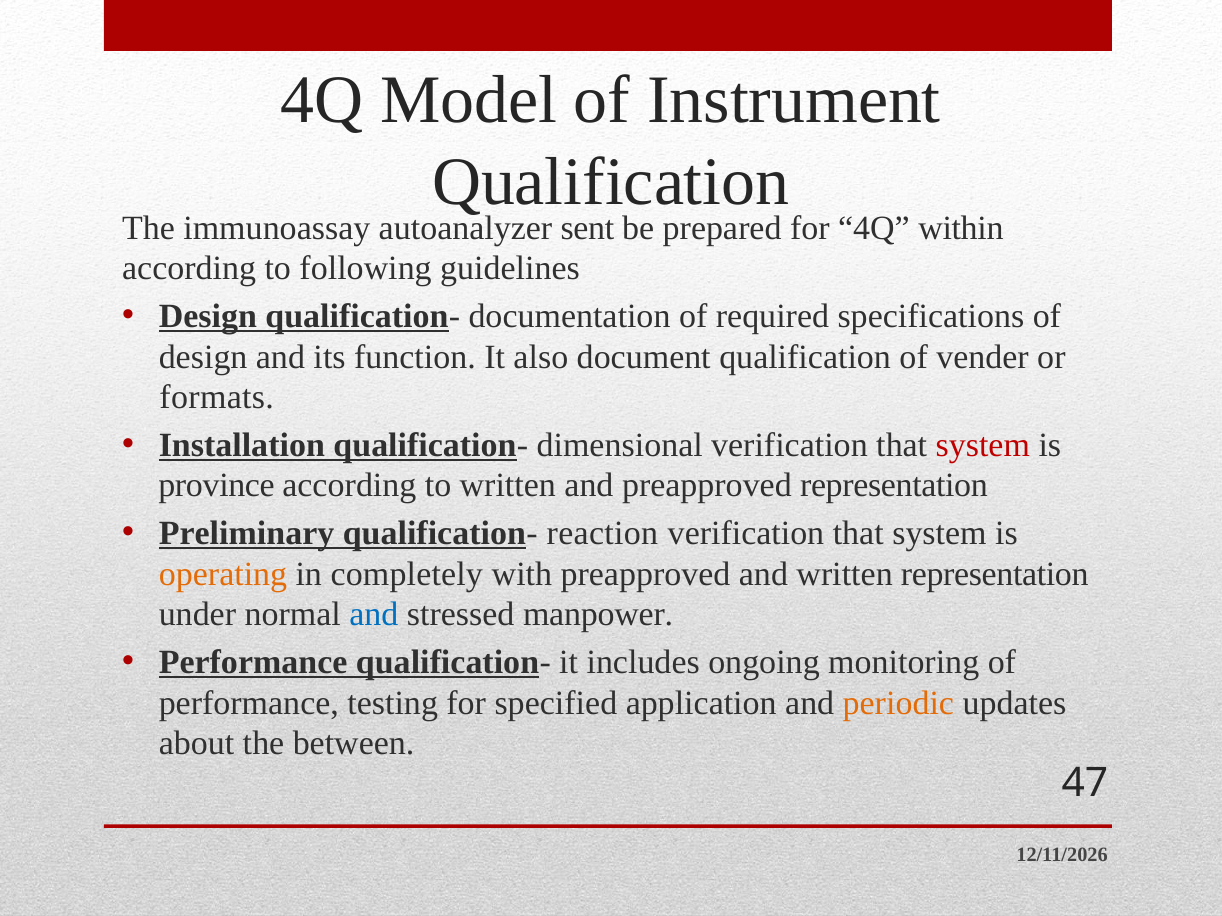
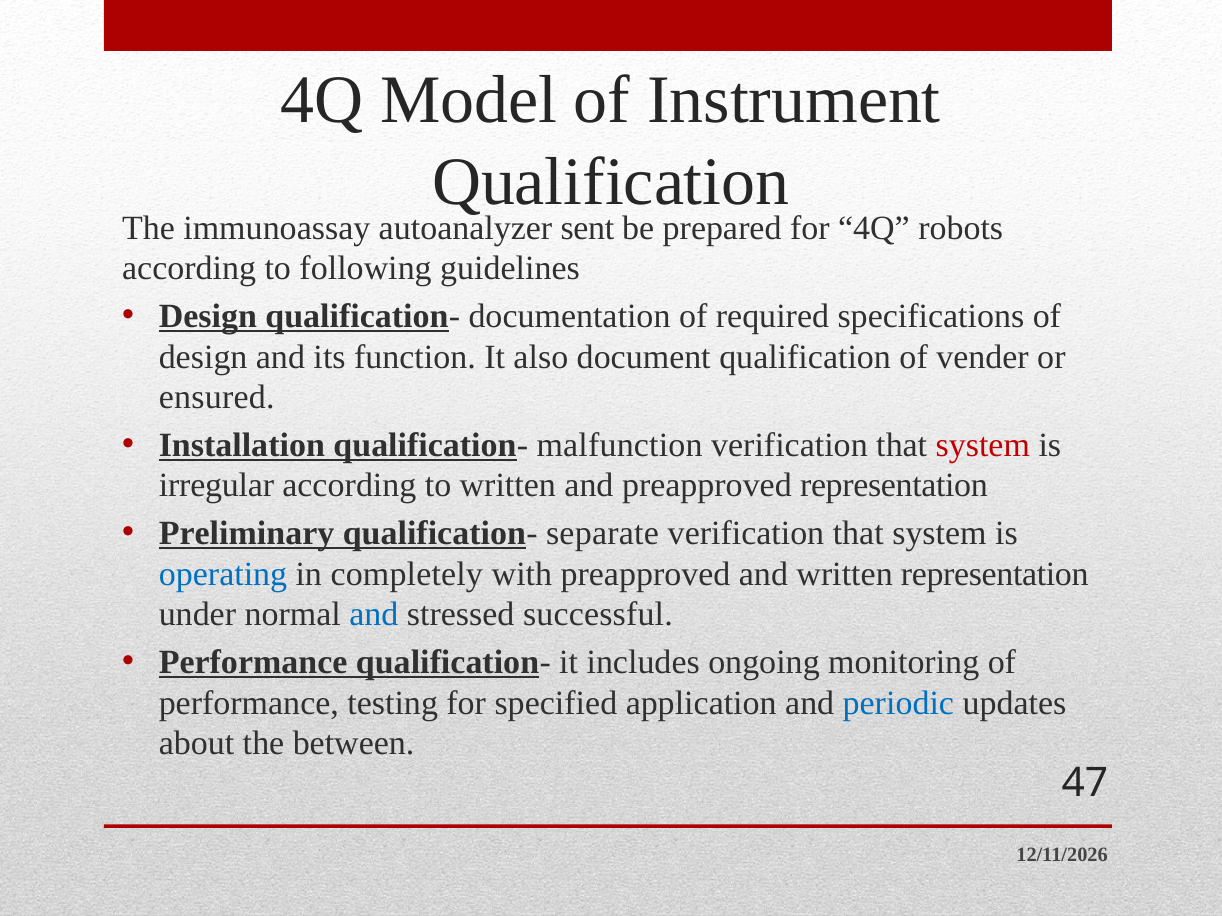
within: within -> robots (961, 228)
formats: formats -> ensured (217, 398)
dimensional: dimensional -> malfunction (620, 445)
province: province -> irregular (216, 486)
reaction: reaction -> separate (602, 534)
operating colour: orange -> blue (223, 574)
manpower: manpower -> successful (598, 615)
periodic colour: orange -> blue (898, 703)
